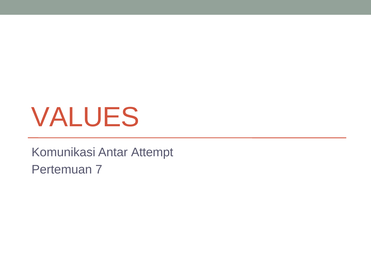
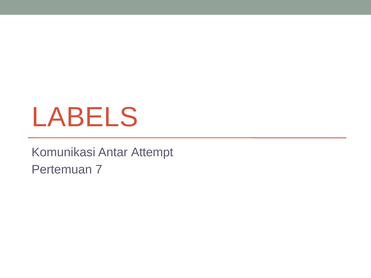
VALUES: VALUES -> LABELS (85, 117)
